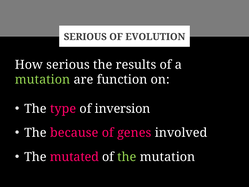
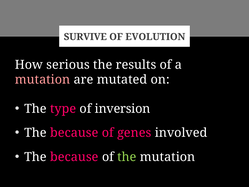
SERIOUS: SERIOUS -> SURVIVE (85, 37)
mutation colour: light green -> pink (43, 80)
function: function -> mutated (122, 80)
mutated: mutated -> because (74, 157)
